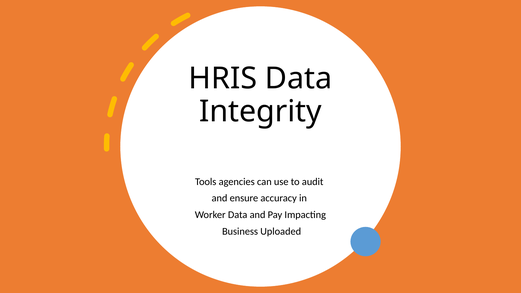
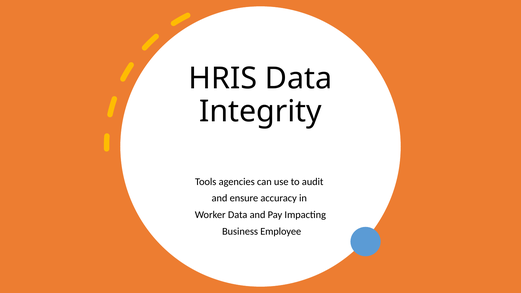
Uploaded: Uploaded -> Employee (281, 231)
